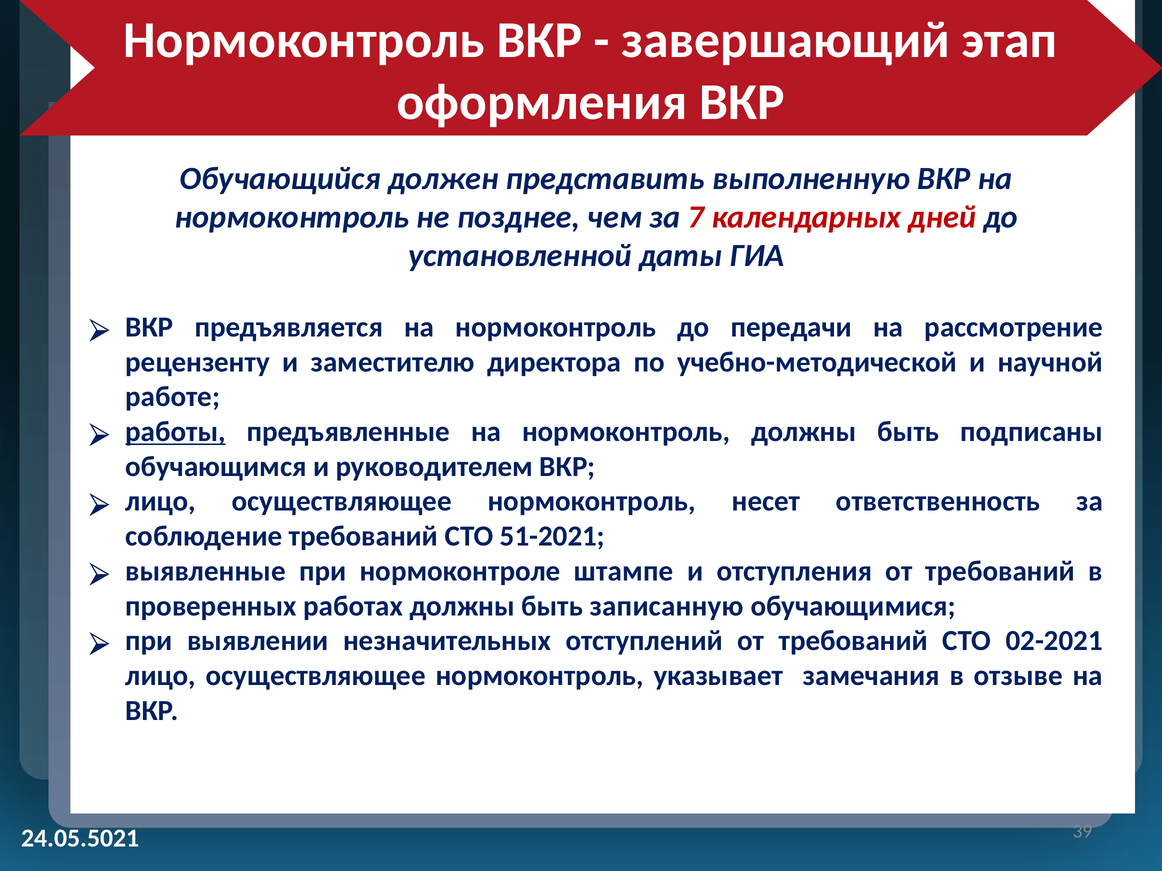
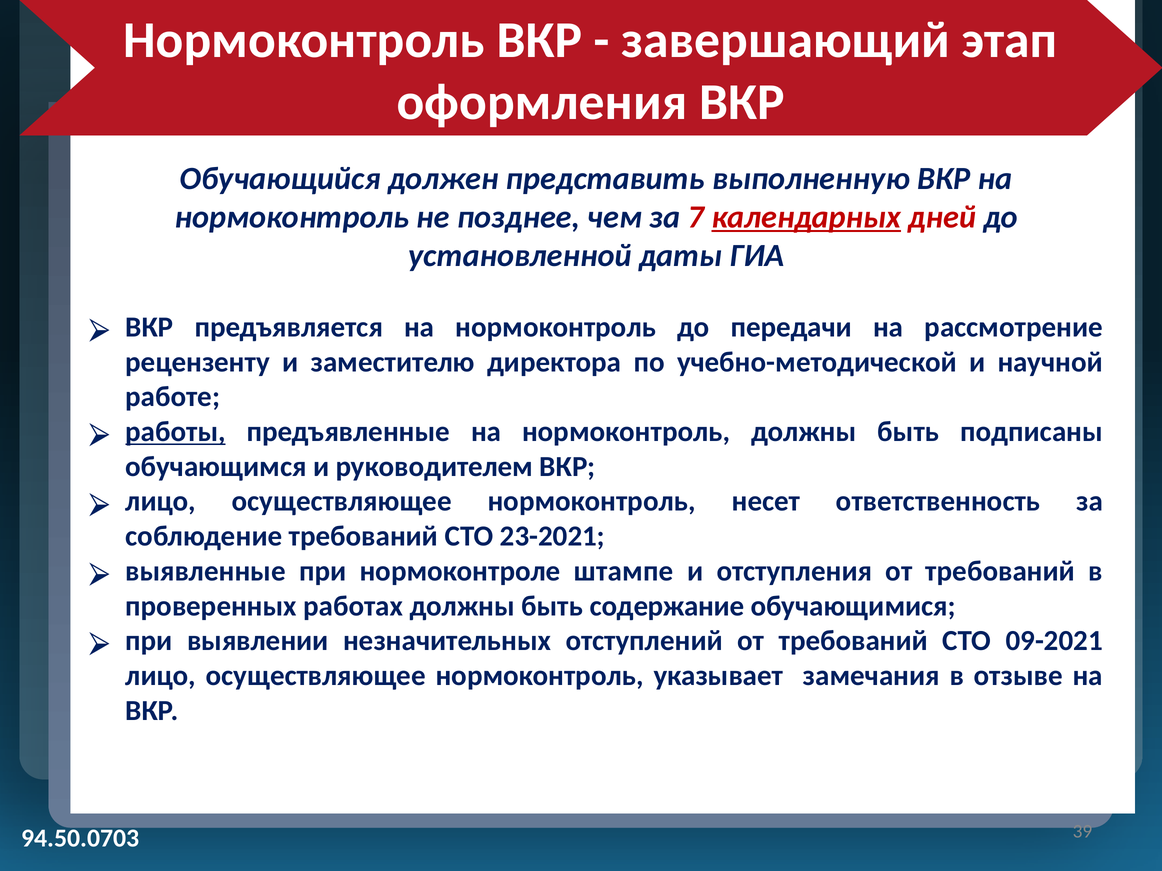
календарных underline: none -> present (806, 217)
51-2021: 51-2021 -> 23-2021 (552, 537)
записанную: записанную -> содержание (667, 606)
02-2021: 02-2021 -> 09-2021 (1054, 641)
24.05.5021: 24.05.5021 -> 94.50.0703 (80, 839)
